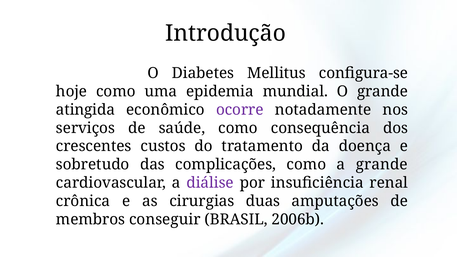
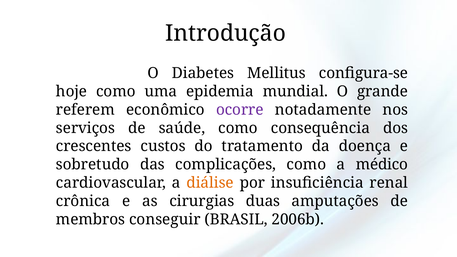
atingida: atingida -> referem (85, 110)
a grande: grande -> médico (382, 165)
diálise colour: purple -> orange (210, 183)
